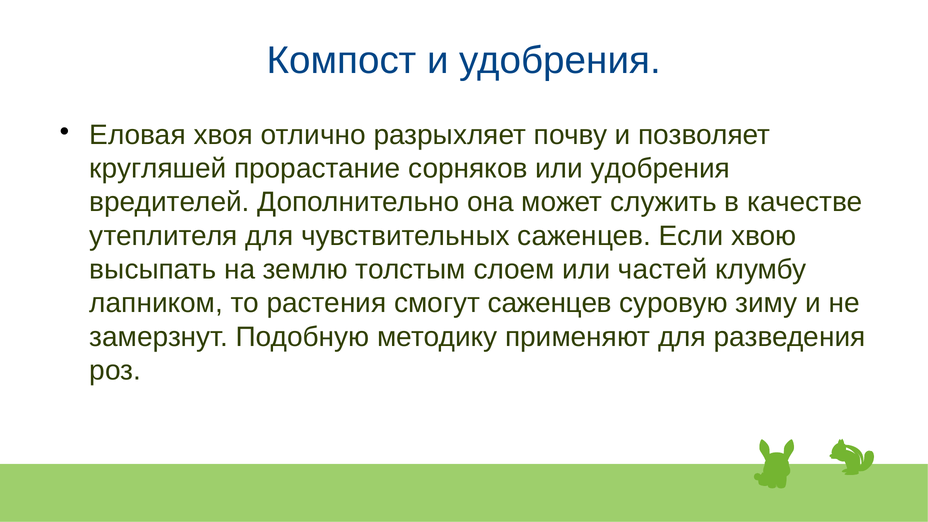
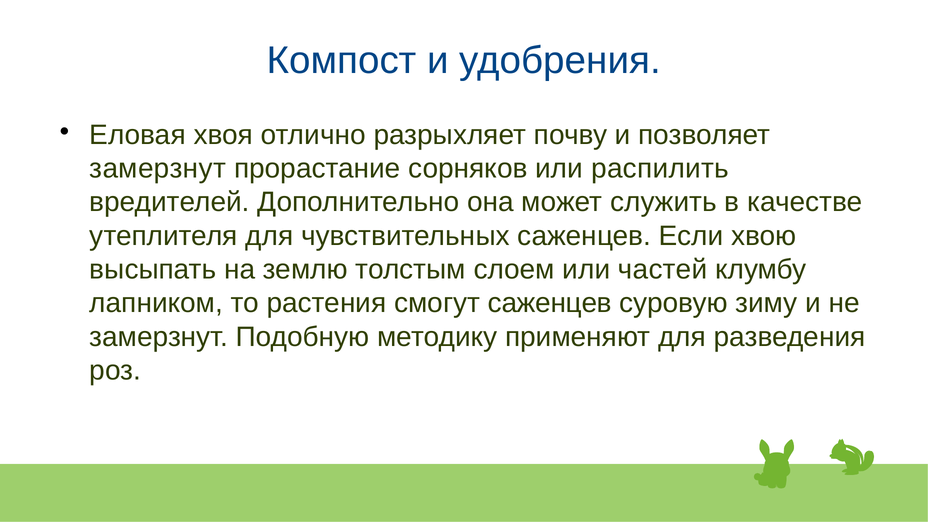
кругляшей: кругляшей -> замерзнут (158, 168)
или удобрения: удобрения -> распилить (660, 168)
